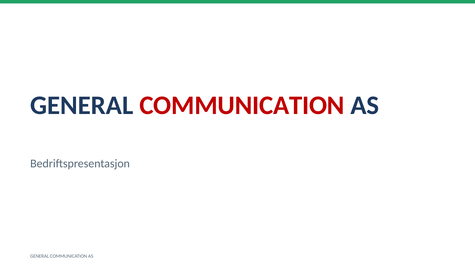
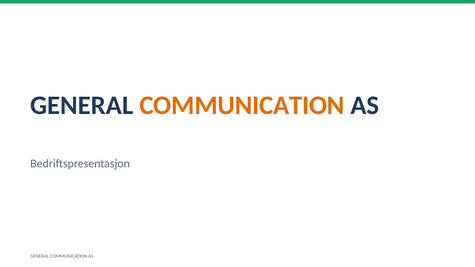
COMMUNICATION colour: red -> orange (242, 105)
